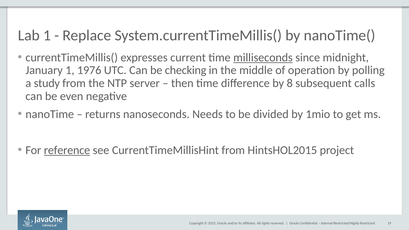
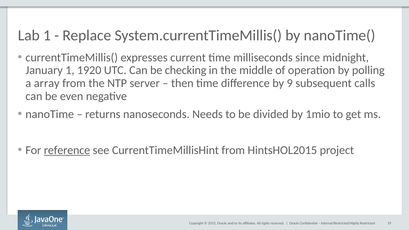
milliseconds underline: present -> none (263, 58)
1976: 1976 -> 1920 (89, 70)
study: study -> array (47, 83)
8: 8 -> 9 (290, 83)
